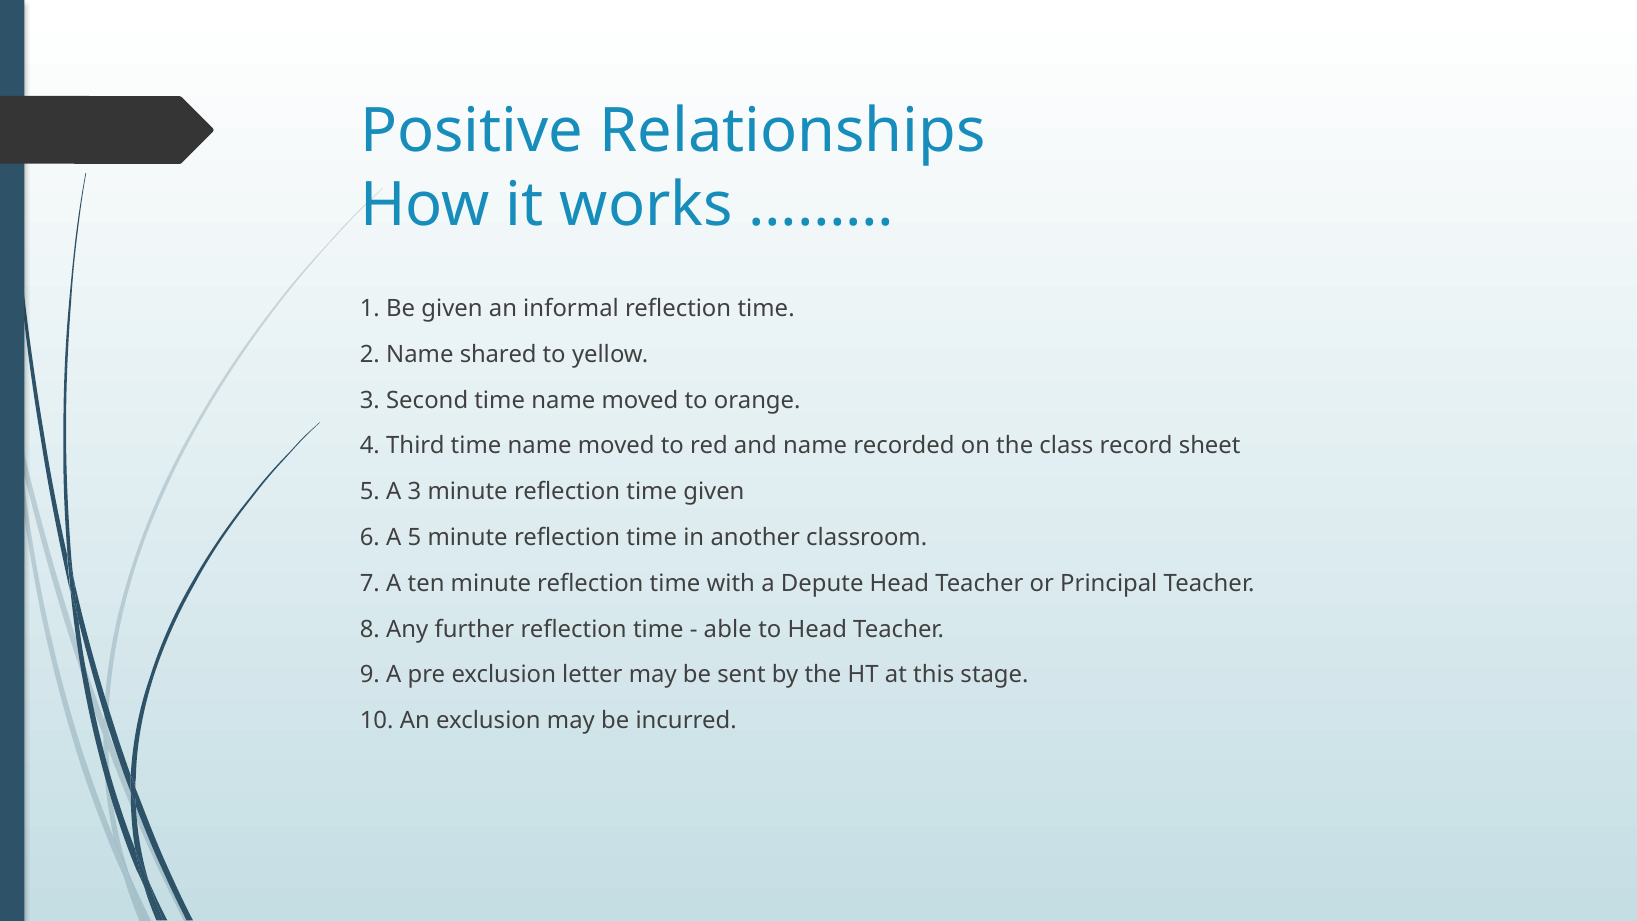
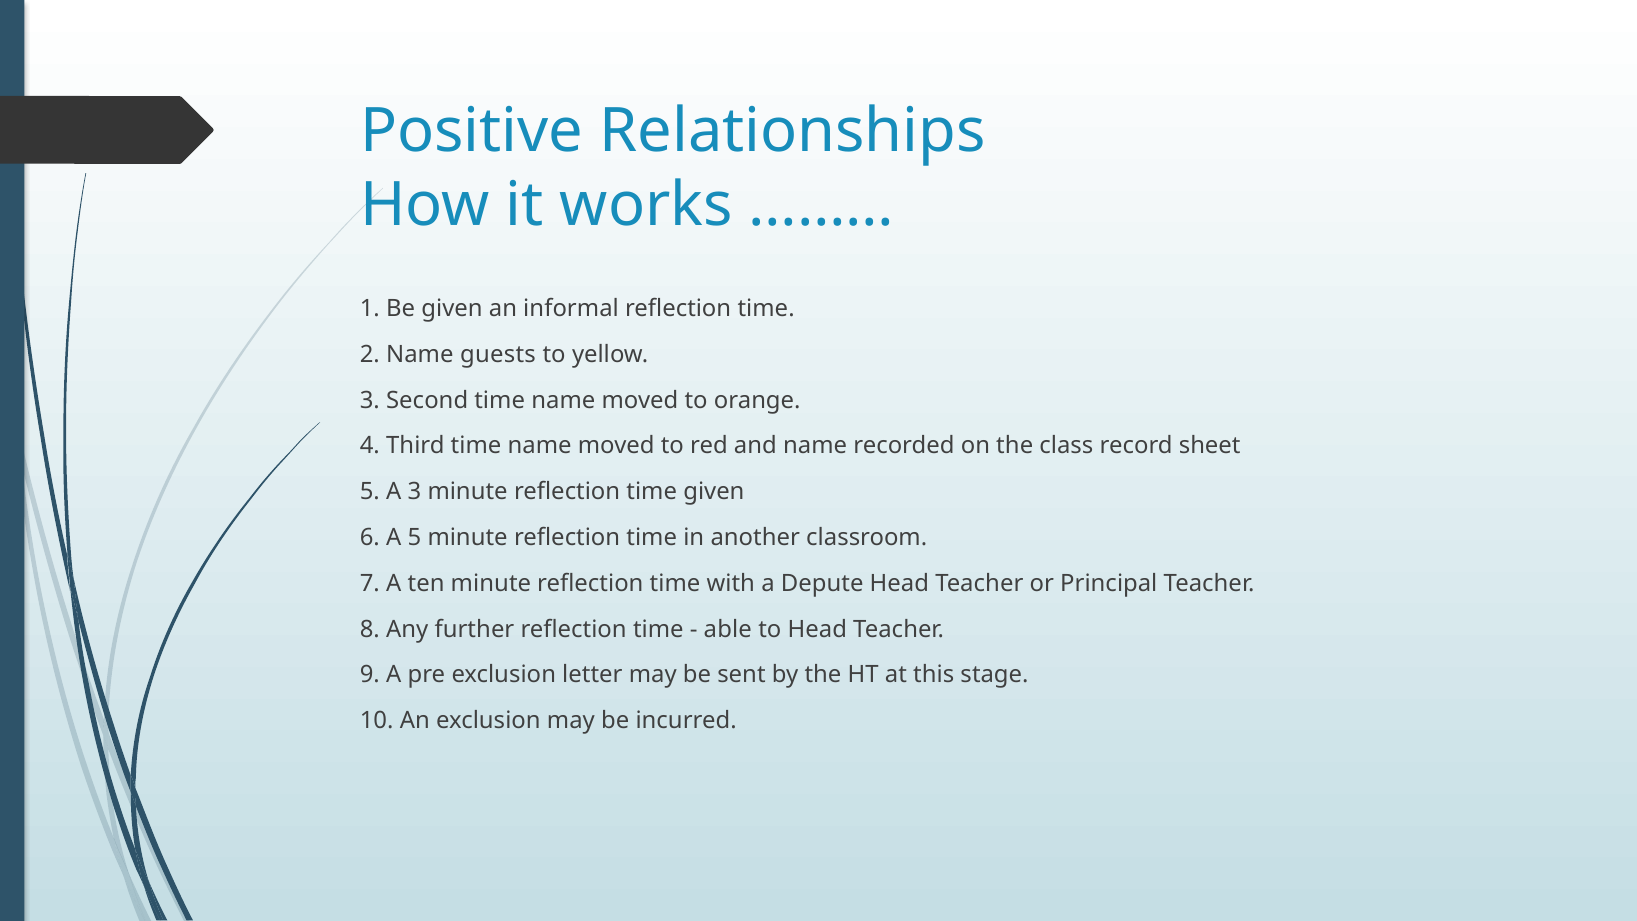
shared: shared -> guests (498, 354)
